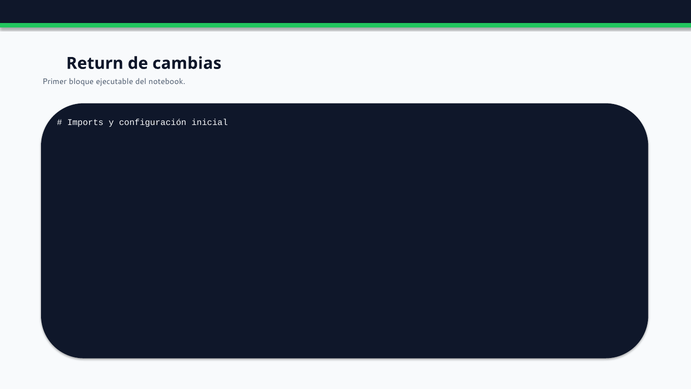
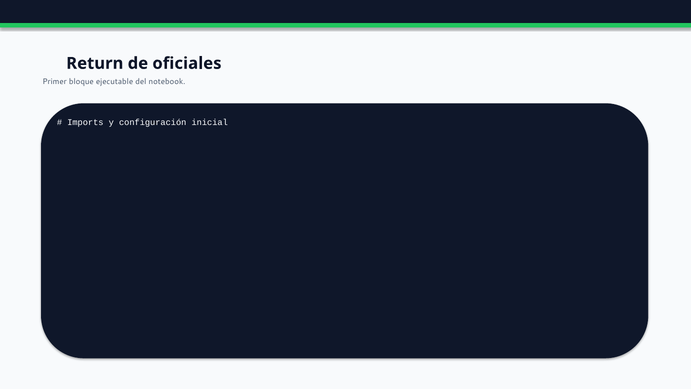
cambias: cambias -> oficiales (187, 63)
